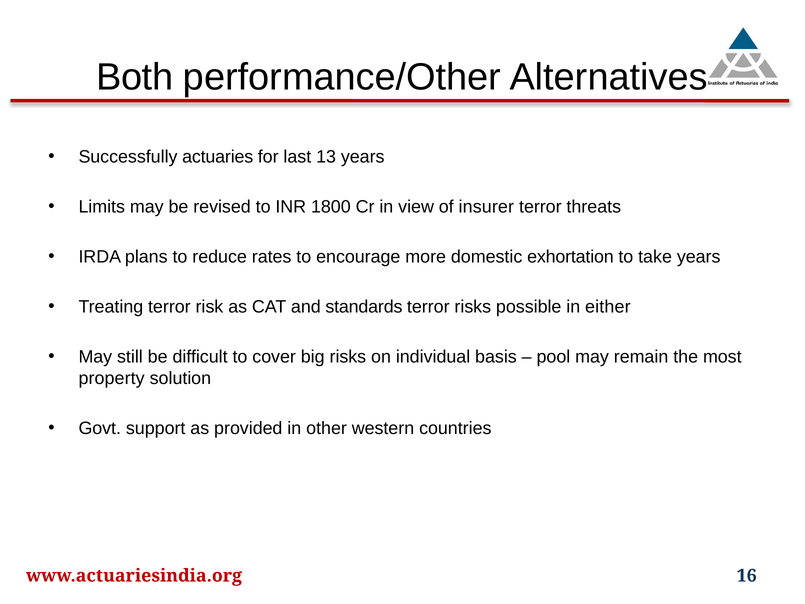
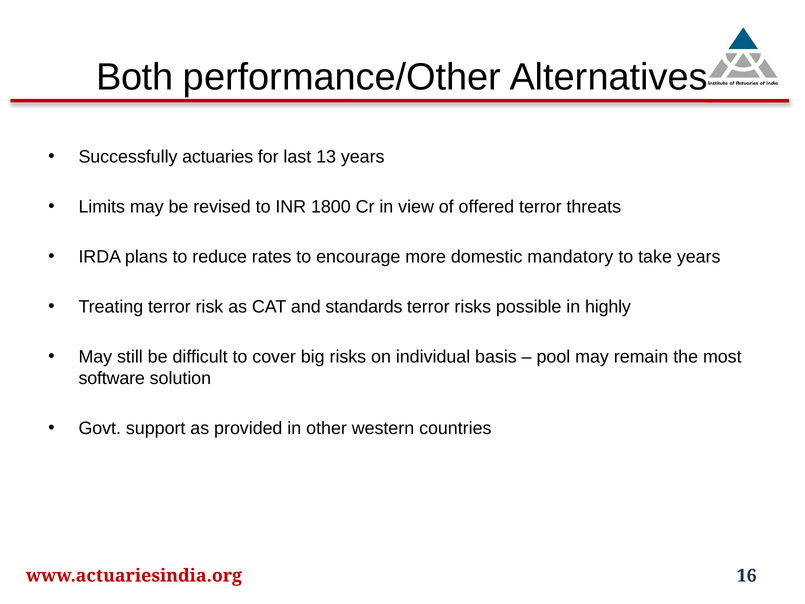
insurer: insurer -> offered (486, 207)
exhortation: exhortation -> mandatory (570, 257)
either: either -> highly (608, 307)
property: property -> software (112, 378)
